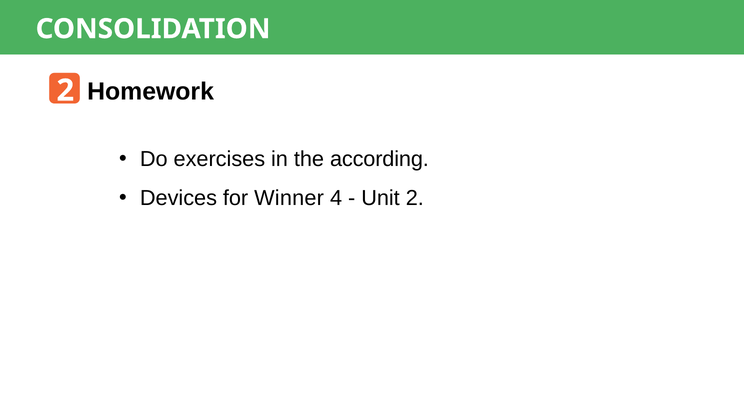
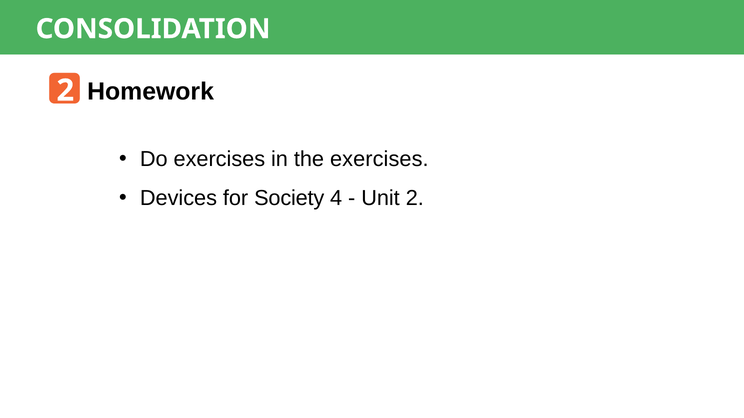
the according: according -> exercises (379, 159)
Winner: Winner -> Society (289, 198)
